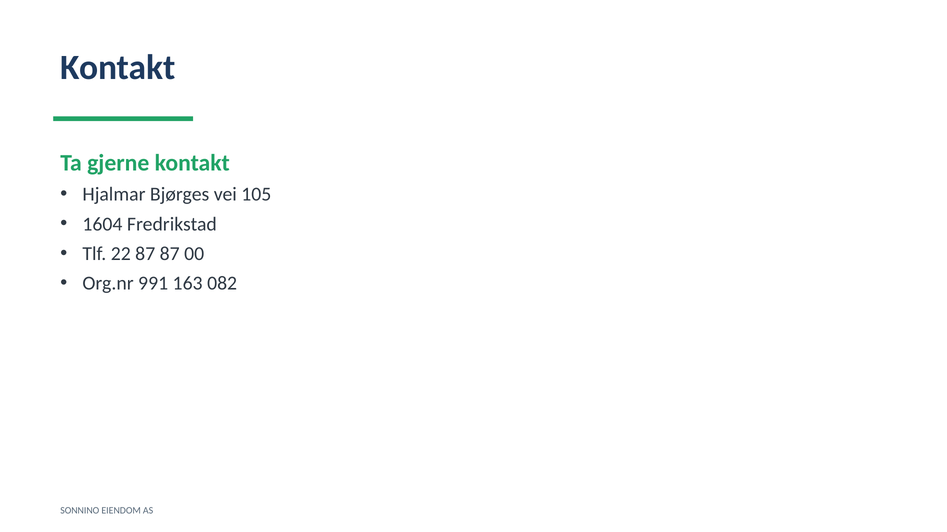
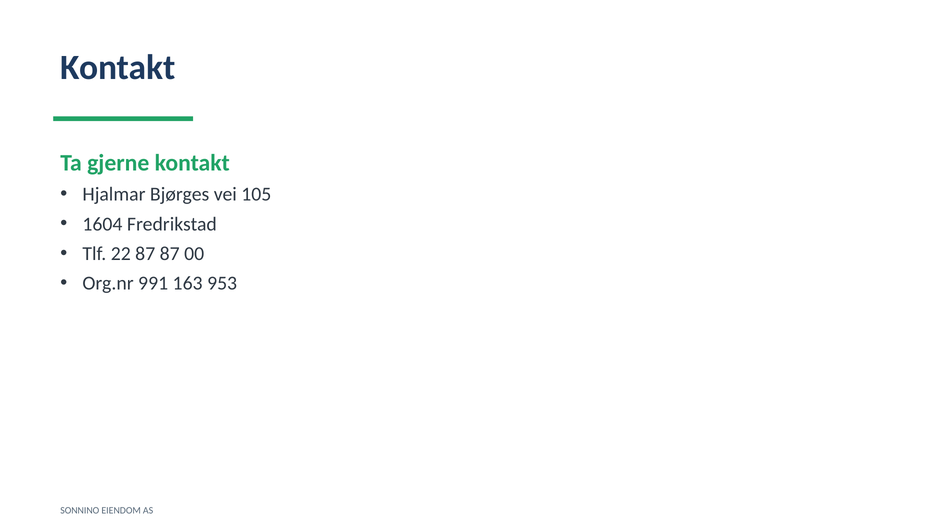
082: 082 -> 953 (222, 284)
